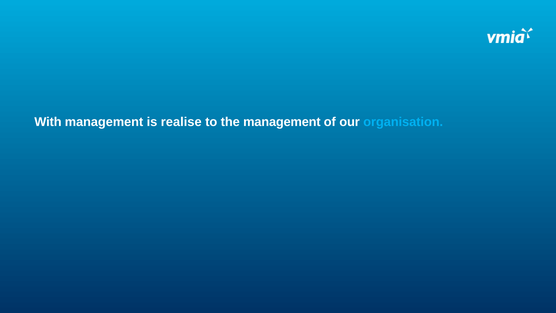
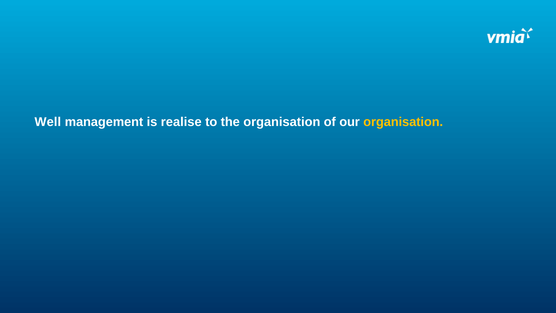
With: With -> Well (48, 122)
the management: management -> organisation (282, 122)
organisation colour: light blue -> yellow (403, 122)
